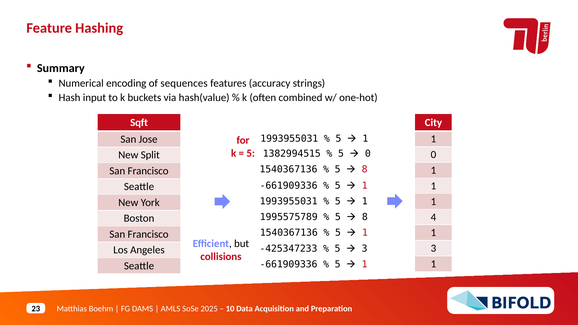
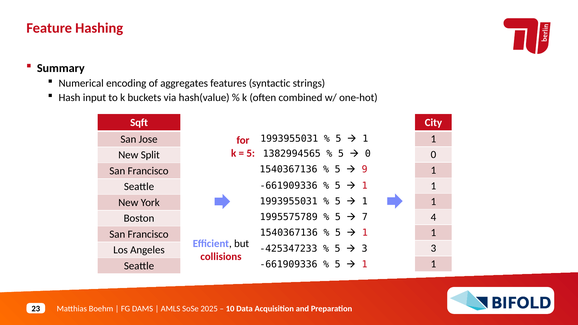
sequences: sequences -> aggregates (184, 83)
accuracy: accuracy -> syntactic (270, 83)
1382994515: 1382994515 -> 1382994565 (292, 154)
8: 8 -> 9 (365, 169)
8: 8 -> 7 (365, 217)
